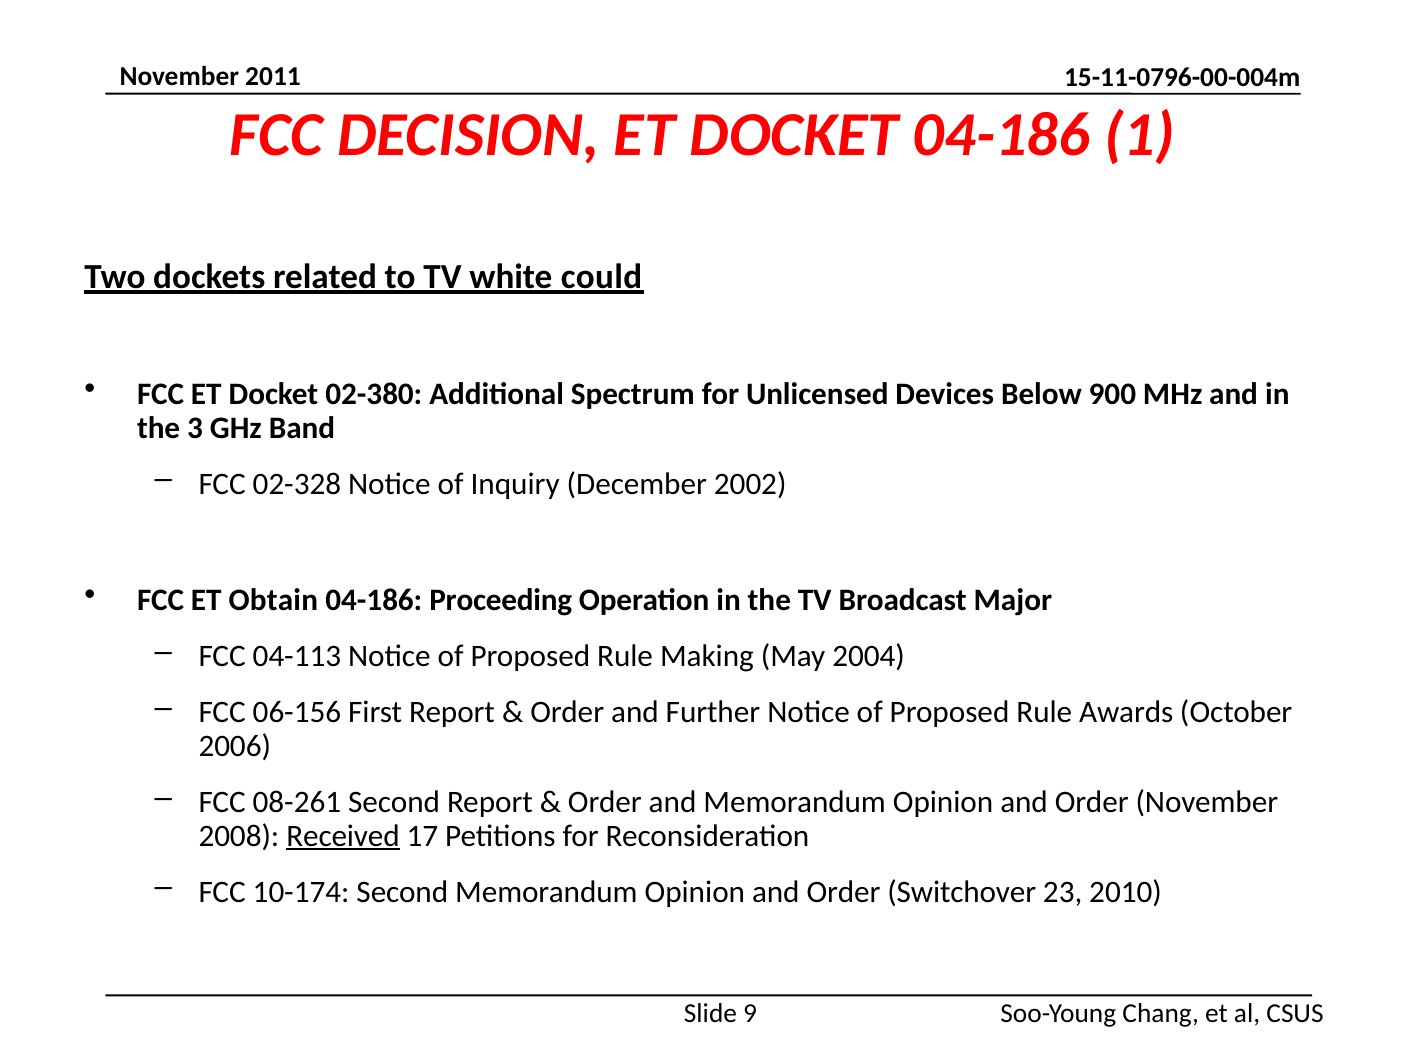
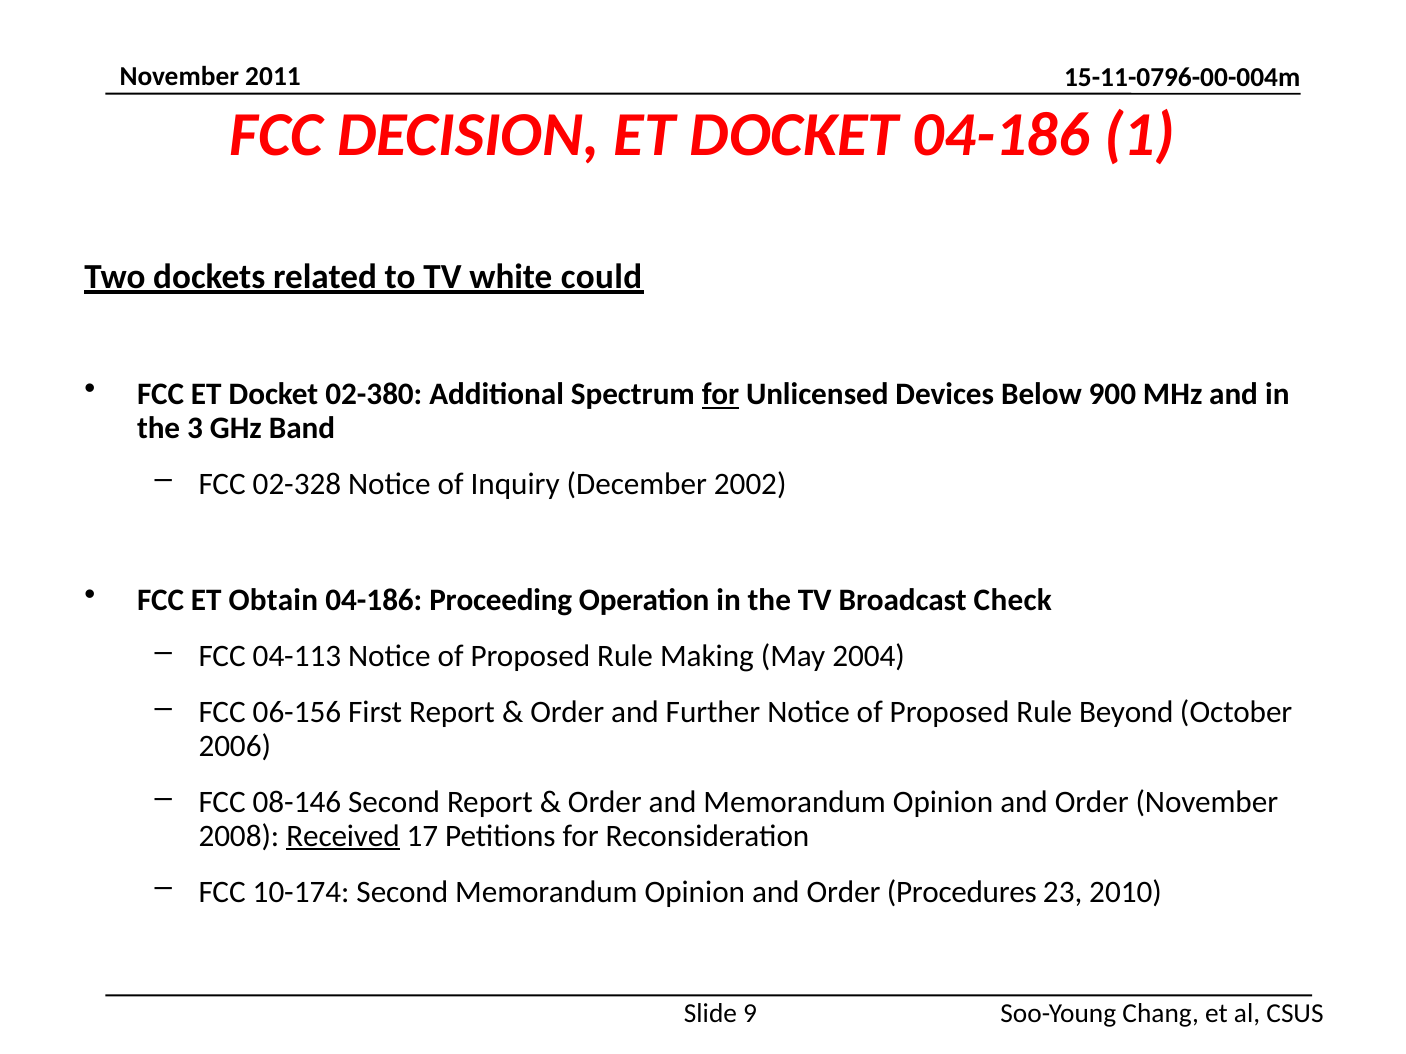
for underline: none -> present (720, 394)
Major: Major -> Check (1013, 600)
Awards: Awards -> Beyond (1126, 713)
08-261: 08-261 -> 08-146 (297, 803)
Switchover: Switchover -> Procedures (962, 893)
